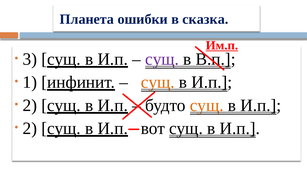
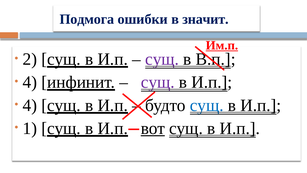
Планета: Планета -> Подмога (87, 19)
сказка: сказка -> значит (206, 19)
3: 3 -> 2 (30, 59)
1: 1 -> 4 (30, 82)
сущ colour: orange -> purple (158, 82)
2: 2 -> 4 (30, 105)
сущ colour: orange -> blue (207, 105)
2: 2 -> 1 (30, 128)
вот underline: none -> present (153, 128)
